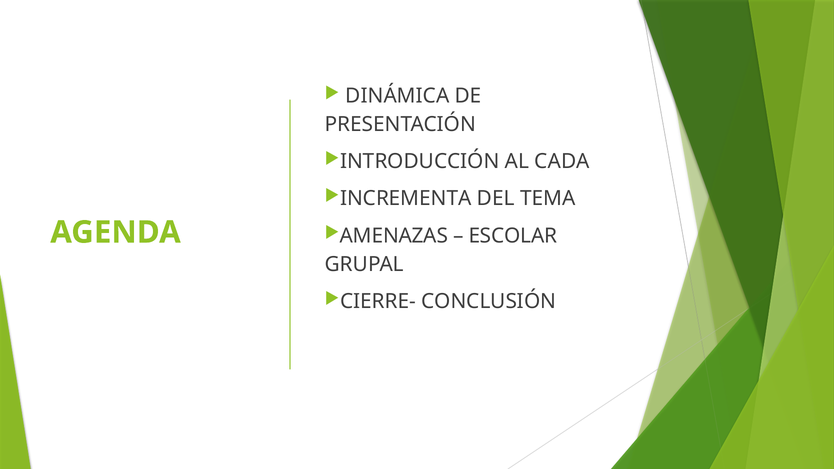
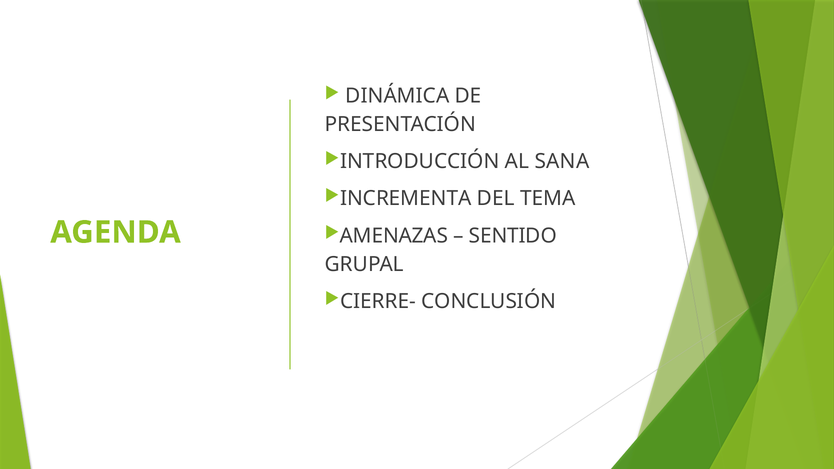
CADA: CADA -> SANA (562, 161)
ESCOLAR: ESCOLAR -> SENTIDO (513, 236)
